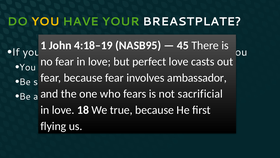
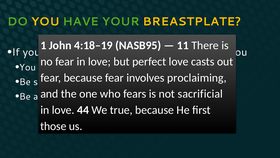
BREASTPLATE colour: white -> yellow (192, 22)
45: 45 -> 11 (183, 45)
ambassador: ambassador -> proclaiming (197, 78)
18: 18 -> 44 (83, 110)
flying: flying -> those (53, 126)
